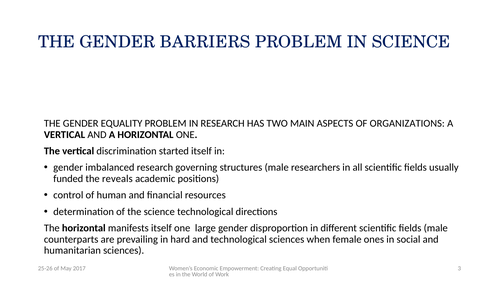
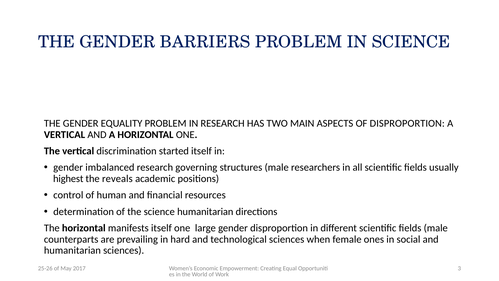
OF ORGANIZATIONS: ORGANIZATIONS -> DISPROPORTION (407, 123)
funded: funded -> highest (68, 179)
science technological: technological -> humanitarian (205, 211)
